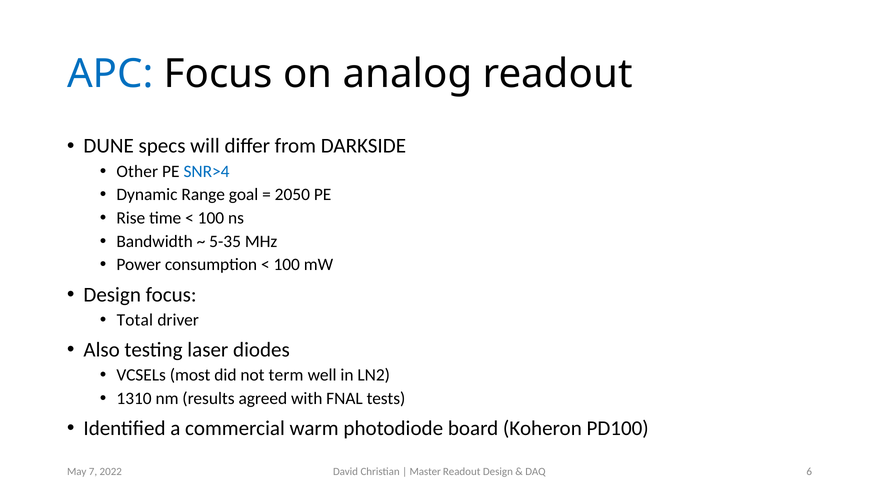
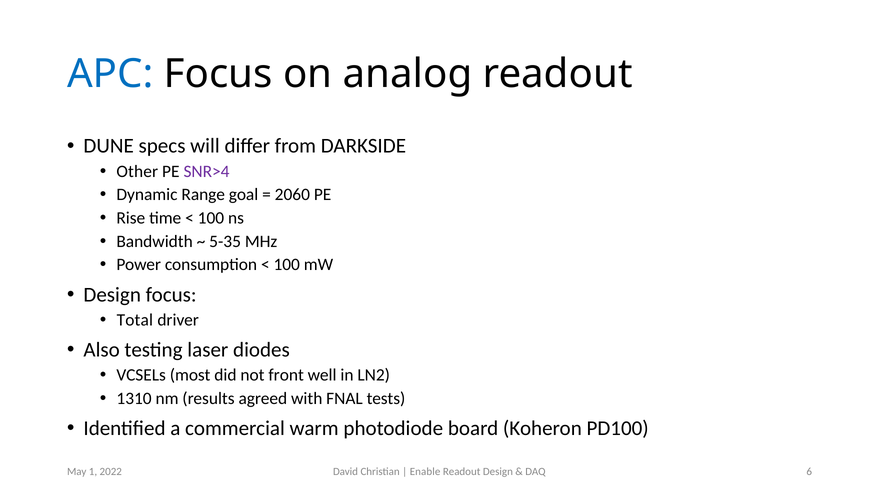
SNR>4 colour: blue -> purple (207, 172)
2050: 2050 -> 2060 (292, 195)
term: term -> front (286, 375)
Master: Master -> Enable (425, 472)
7: 7 -> 1 (93, 472)
